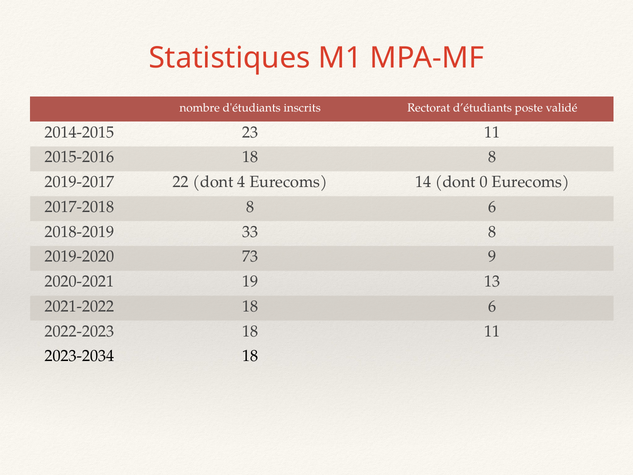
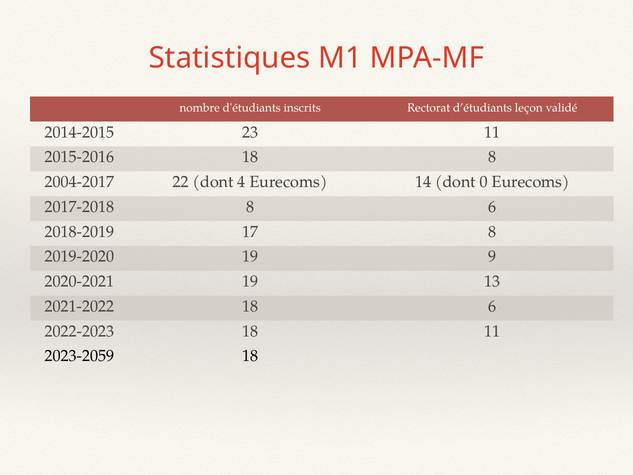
poste: poste -> leçon (529, 108)
2019-2017: 2019-2017 -> 2004-2017 (80, 182)
33: 33 -> 17 (250, 232)
2019-2020 73: 73 -> 19 (250, 257)
2023-2034: 2023-2034 -> 2023-2059 (80, 356)
